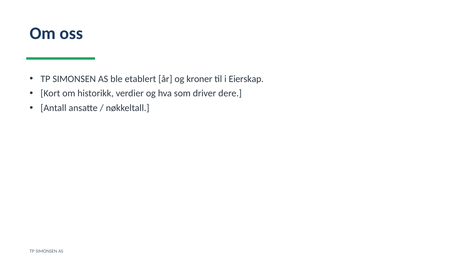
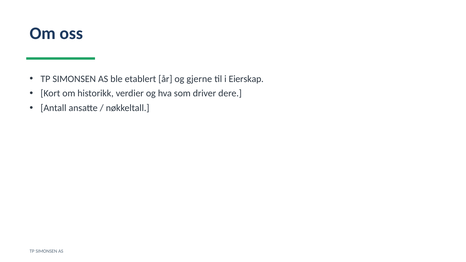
kroner: kroner -> gjerne (199, 79)
